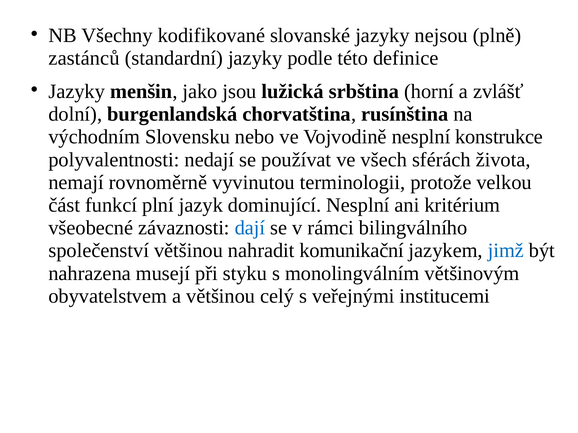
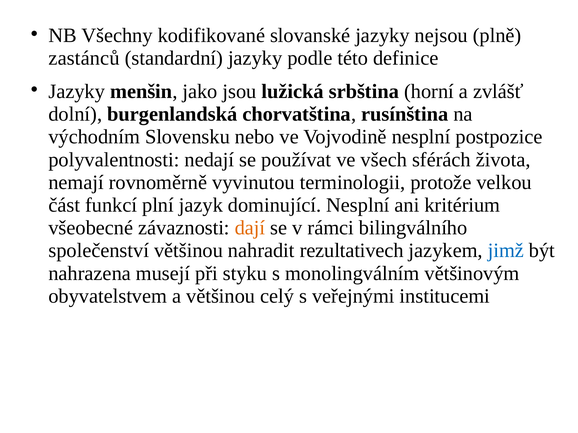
konstrukce: konstrukce -> postpozice (499, 137)
dají colour: blue -> orange (250, 228)
komunikační: komunikační -> rezultativech (352, 251)
